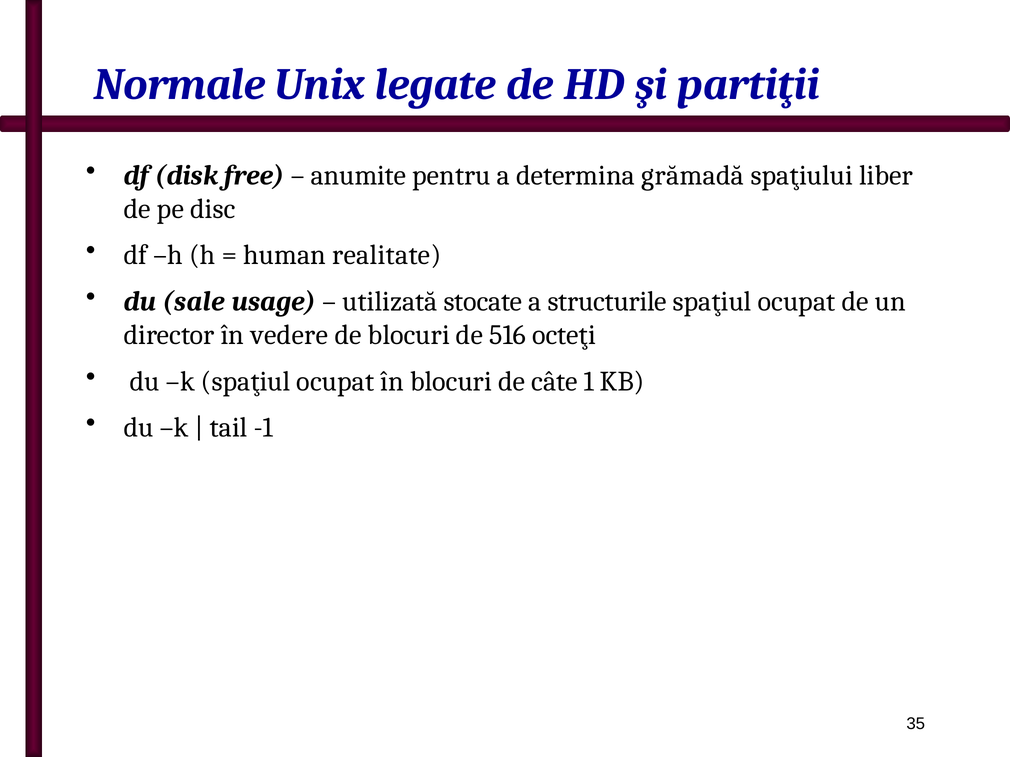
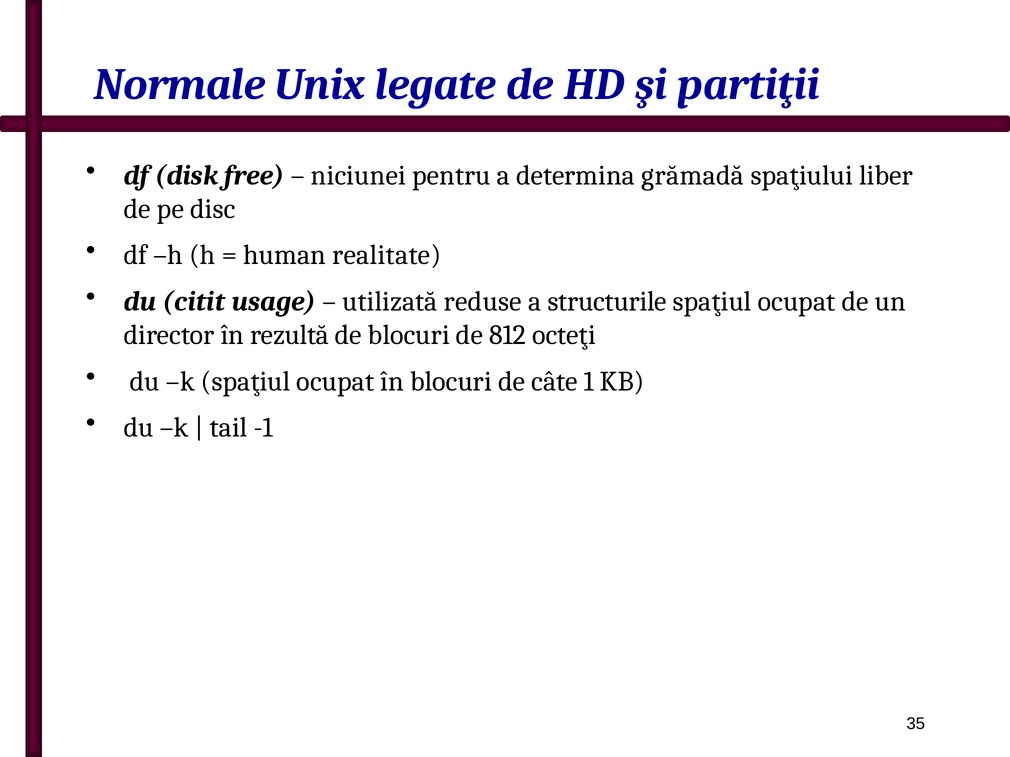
anumite: anumite -> niciunei (358, 175)
sale: sale -> citit (194, 302)
stocate: stocate -> reduse (483, 302)
vedere: vedere -> rezultă (290, 335)
516: 516 -> 812 (508, 335)
